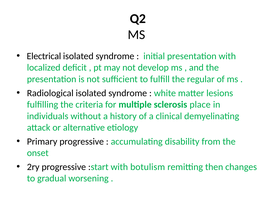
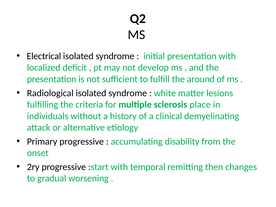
regular: regular -> around (201, 79)
botulism: botulism -> temporal (148, 167)
